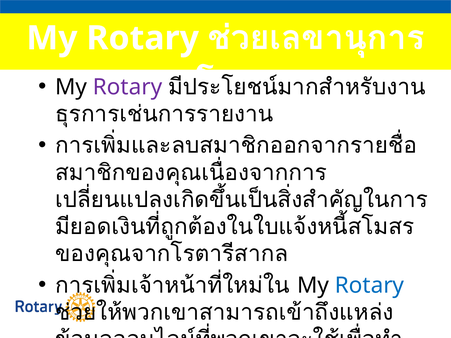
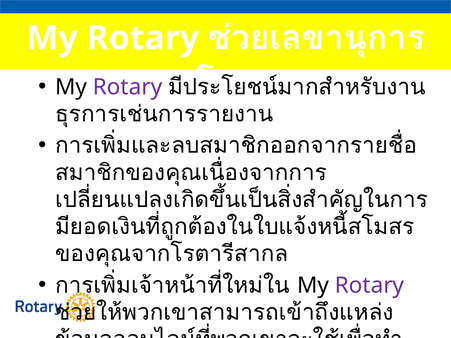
Rotary colour: blue -> purple (370, 285)
